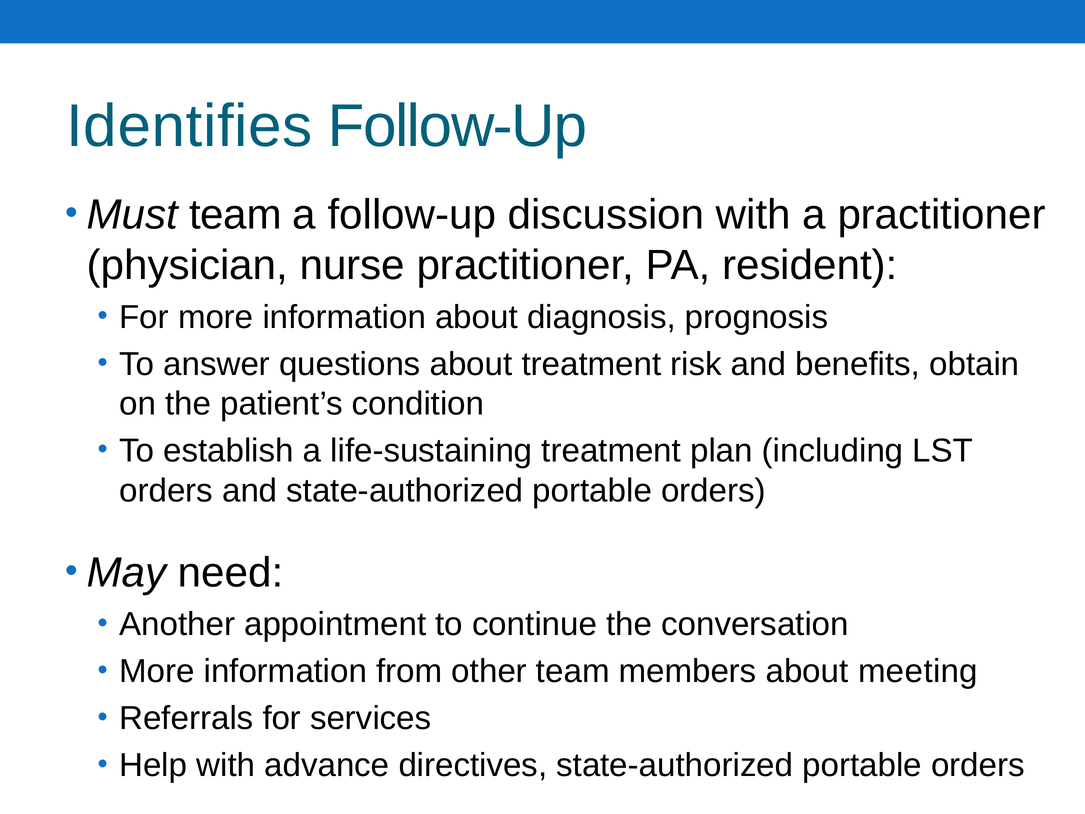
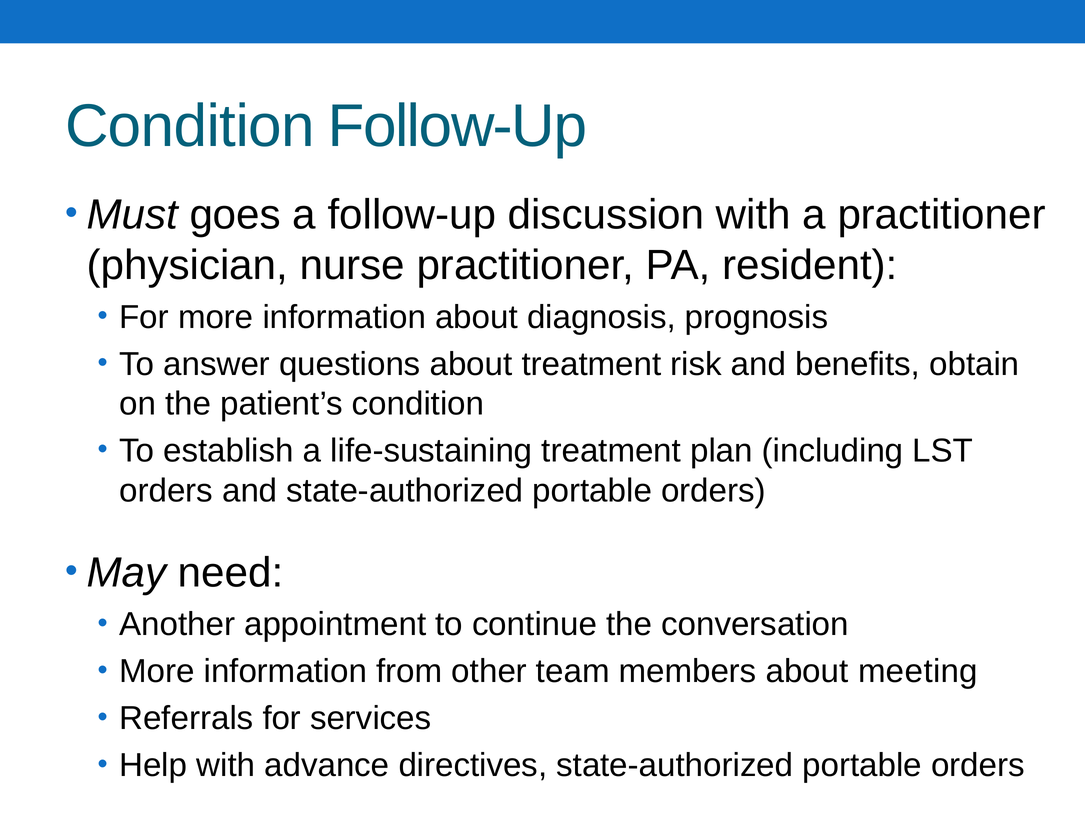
Identifies: Identifies -> Condition (190, 126)
Must team: team -> goes (235, 215)
